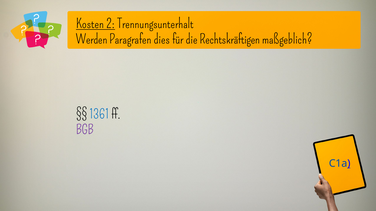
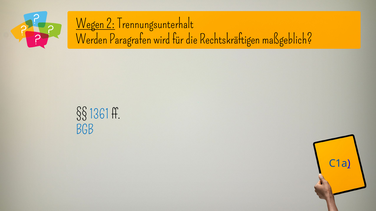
Kosten: Kosten -> Wegen (90, 24)
dies: dies -> wird (162, 39)
BGB colour: purple -> blue (85, 130)
